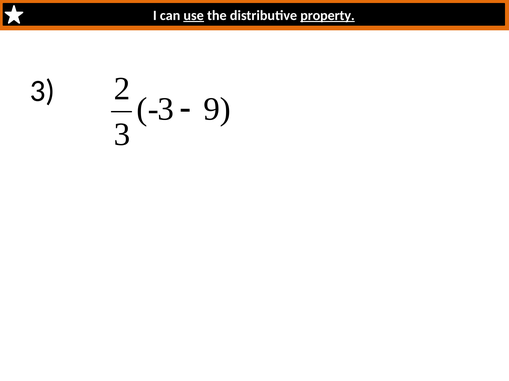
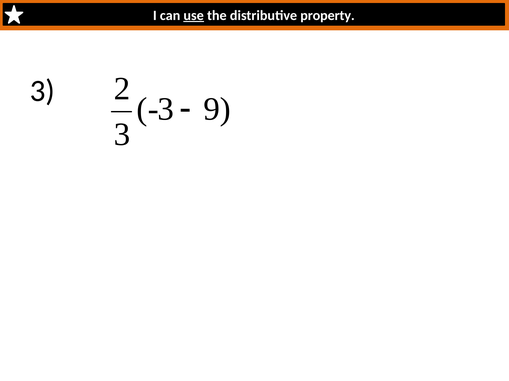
property underline: present -> none (327, 15)
